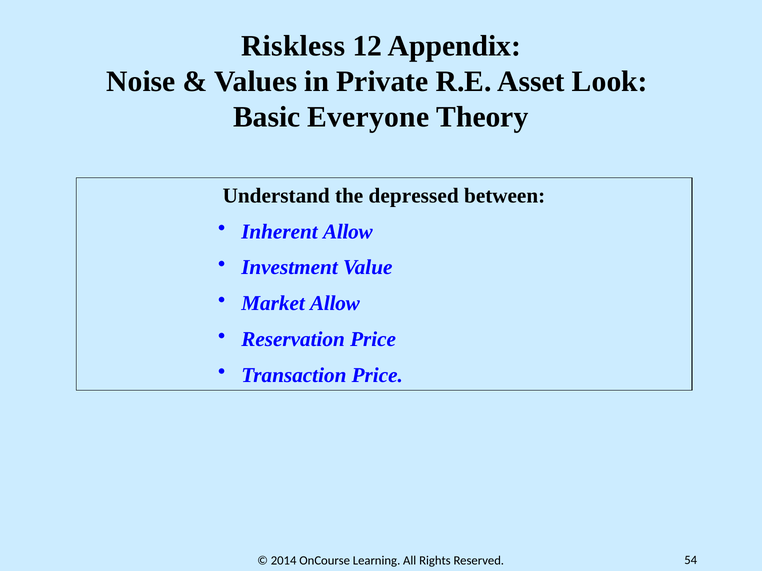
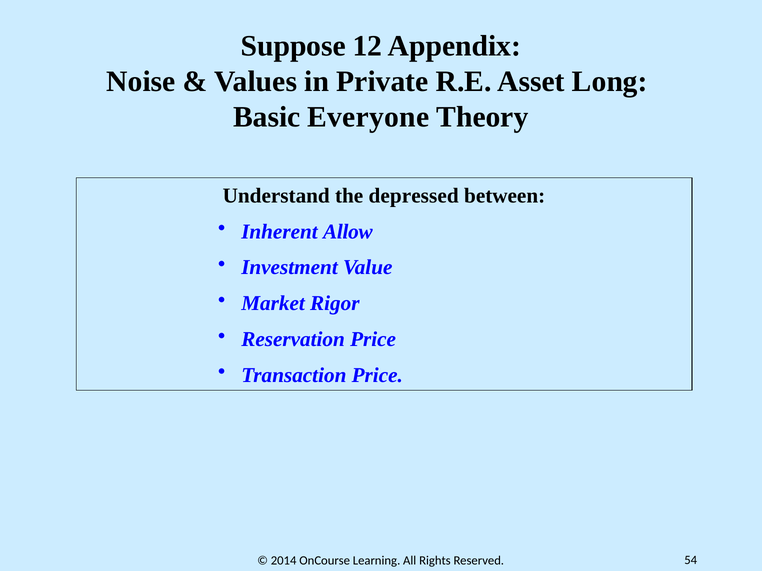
Riskless: Riskless -> Suppose (293, 46)
Look: Look -> Long (610, 81)
Market Allow: Allow -> Rigor (335, 304)
